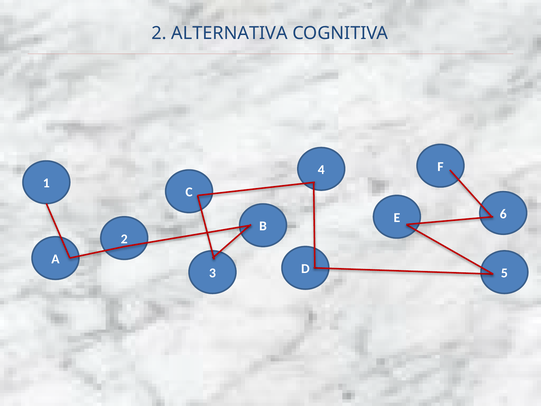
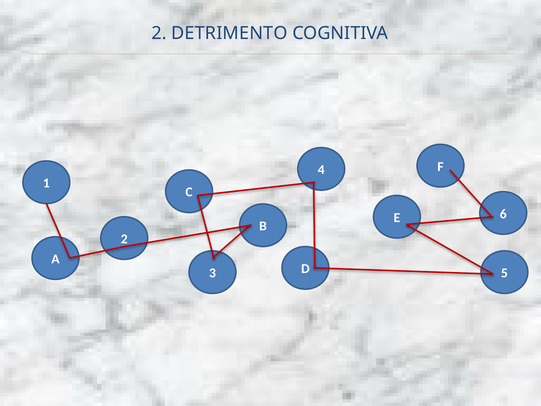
ALTERNATIVA: ALTERNATIVA -> DETRIMENTO (229, 33)
